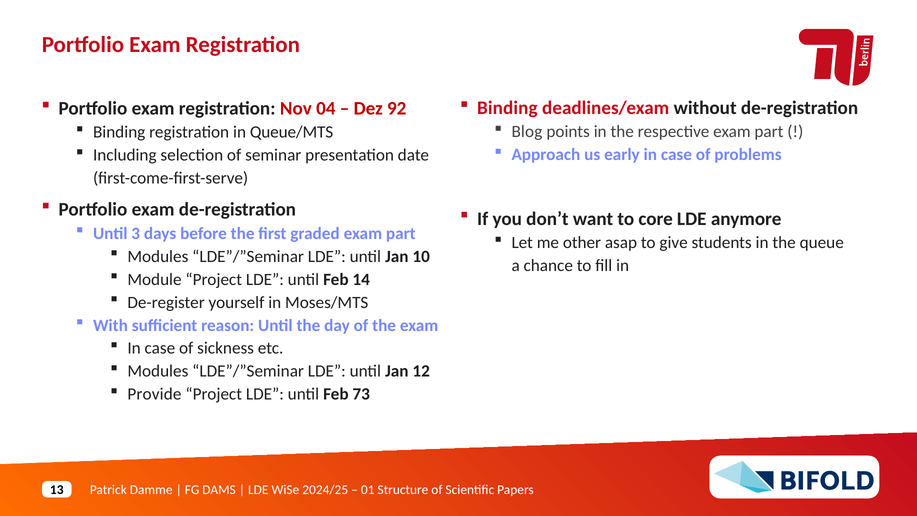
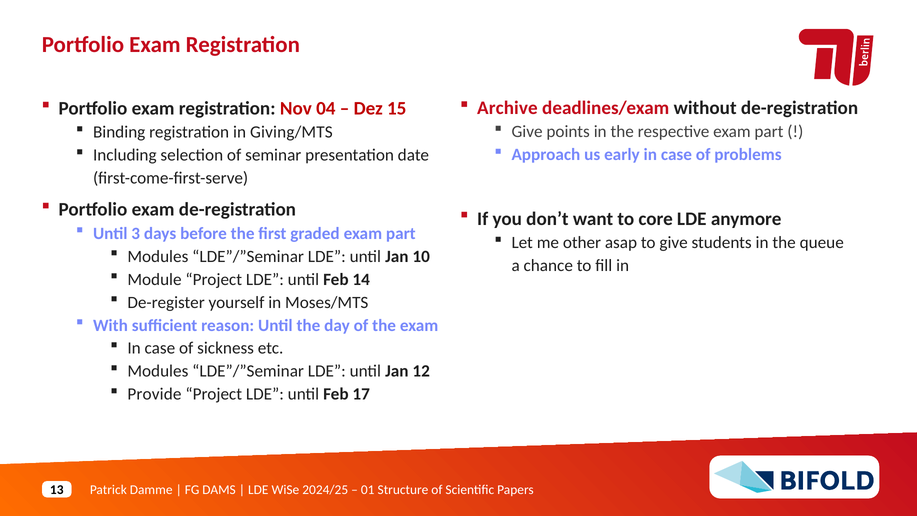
Binding: Binding -> Archive (507, 108)
92: 92 -> 15 (397, 108)
Blog: Blog -> Give (527, 132)
Queue/MTS: Queue/MTS -> Giving/MTS (291, 132)
73: 73 -> 17 (361, 394)
